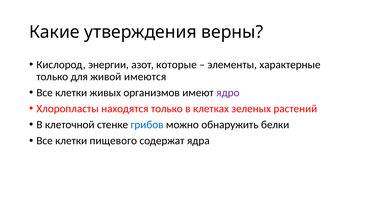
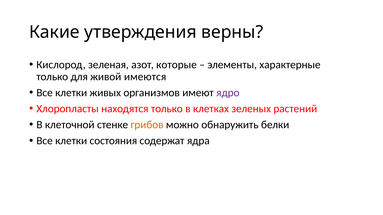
энергии: энергии -> зеленая (108, 65)
грибов colour: blue -> orange (147, 125)
пищевого: пищевого -> состояния (113, 141)
